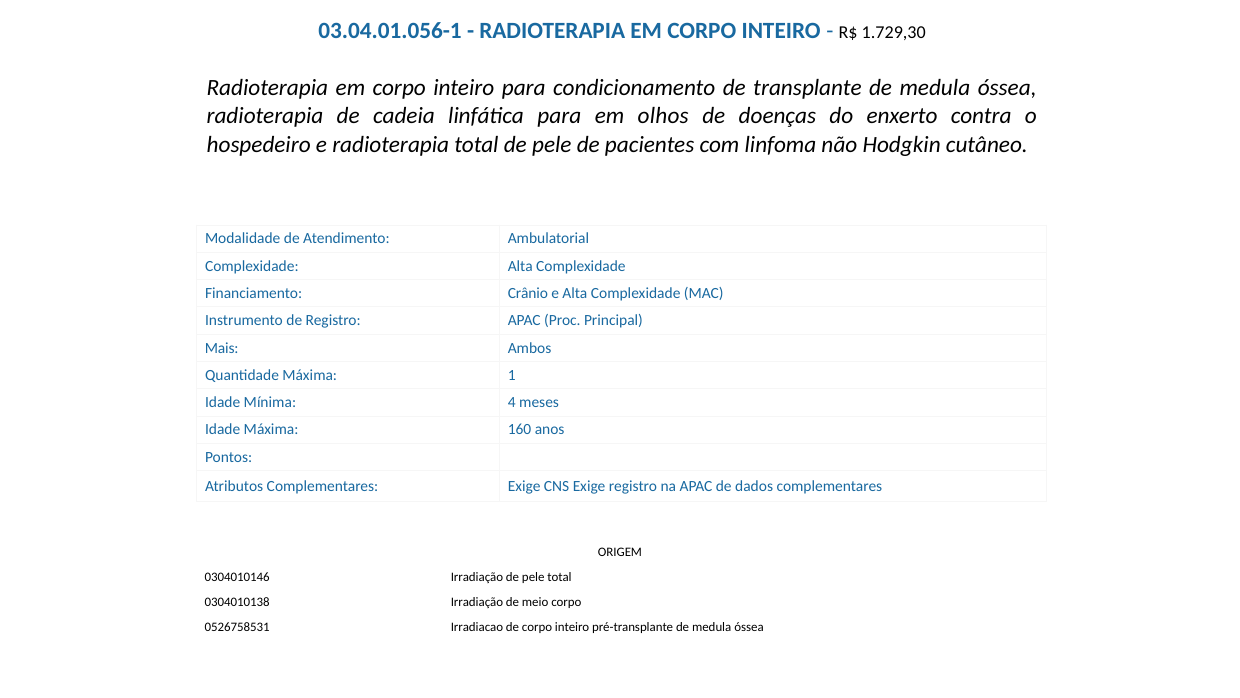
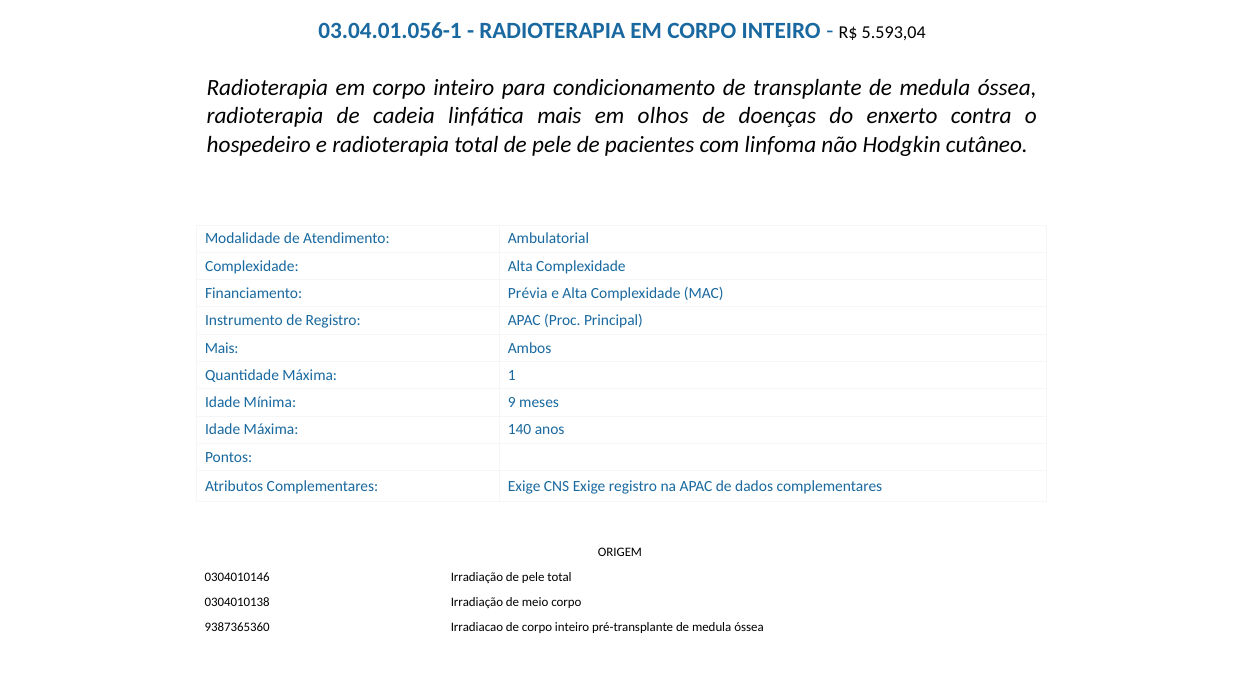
1.729,30: 1.729,30 -> 5.593,04 (894, 33)
linfática para: para -> mais (559, 116)
Crânio: Crânio -> Prévia (528, 293)
4: 4 -> 9 (512, 402)
160: 160 -> 140 (520, 430)
0526758531: 0526758531 -> 9387365360 (237, 627)
